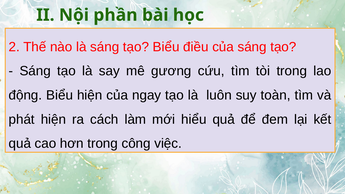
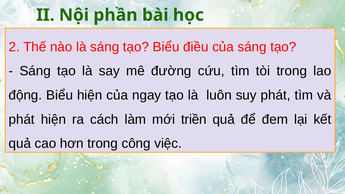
gương: gương -> đường (171, 71)
suy toàn: toàn -> phát (276, 95)
hiểu: hiểu -> triền (194, 119)
